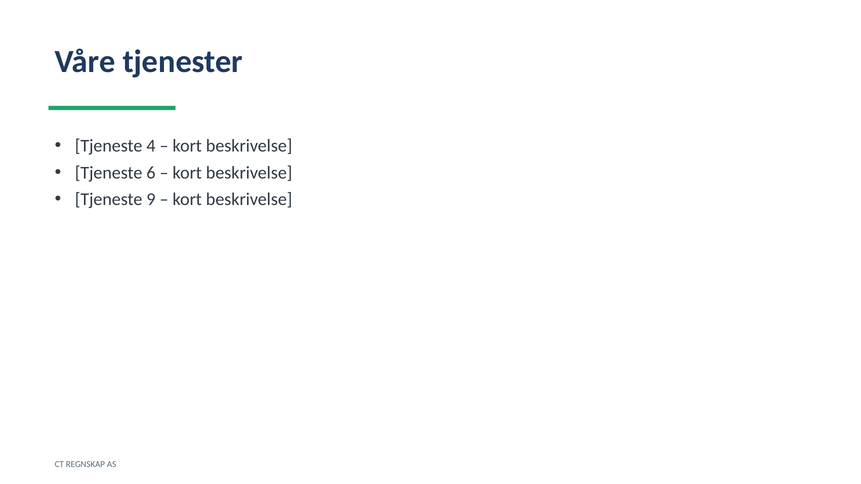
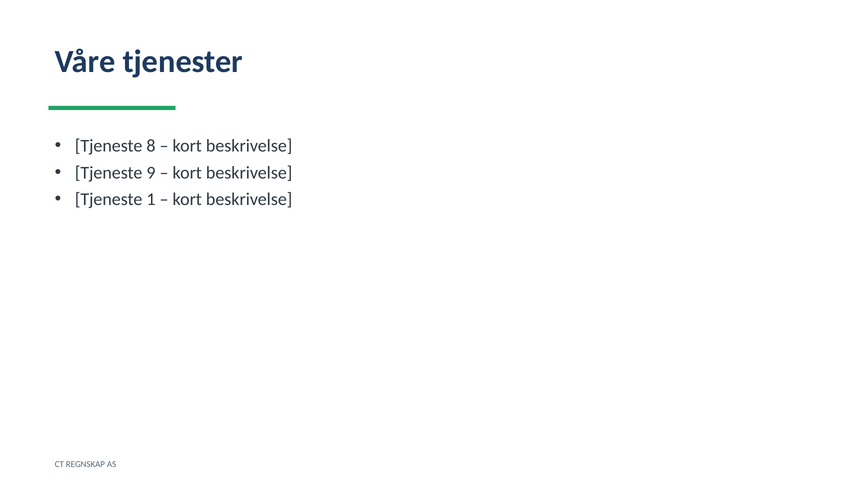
4: 4 -> 8 (151, 146)
6: 6 -> 9 (151, 173)
9: 9 -> 1 (151, 200)
